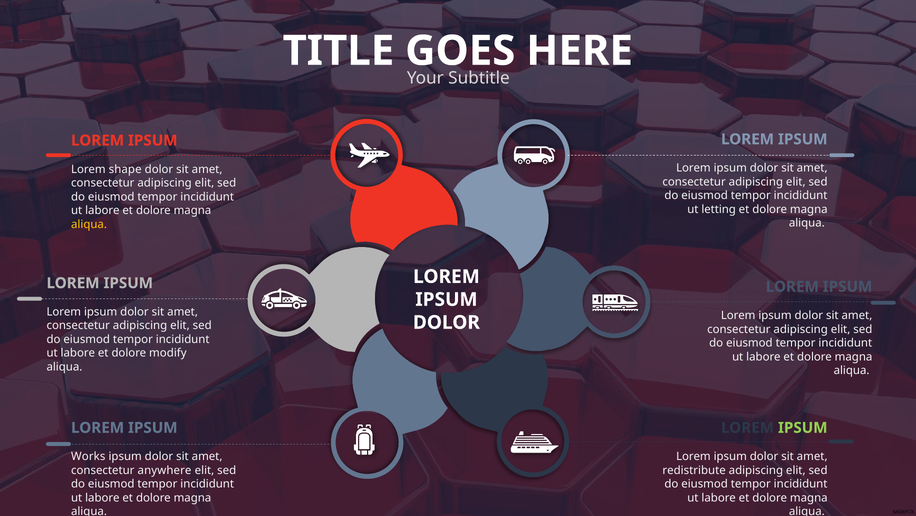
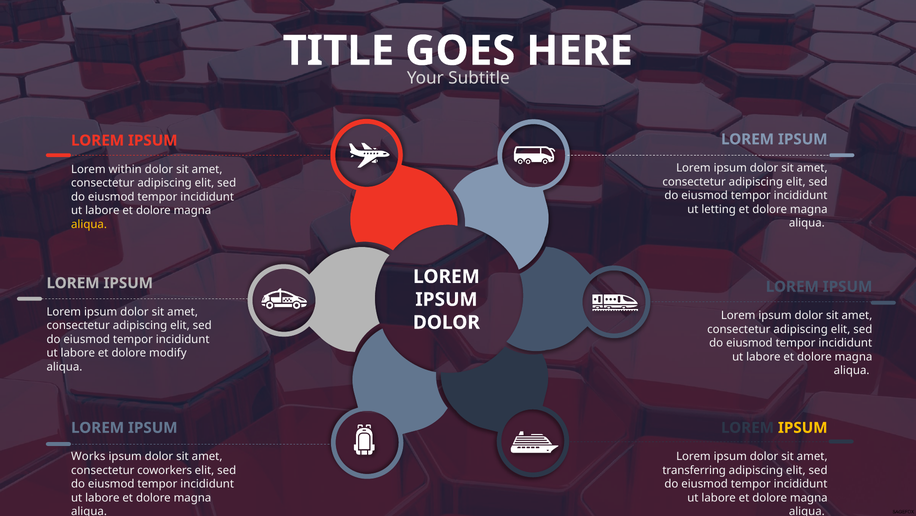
shape: shape -> within (125, 169)
IPSUM colour: light green -> yellow (803, 427)
anywhere: anywhere -> coworkers (165, 470)
redistribute: redistribute -> transferring (694, 470)
